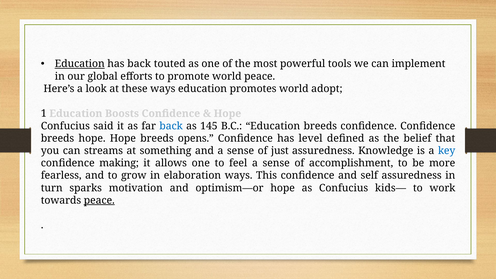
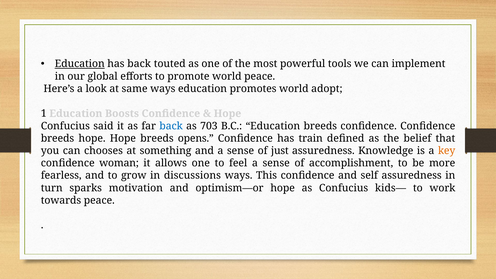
these: these -> same (135, 89)
145: 145 -> 703 (209, 126)
level: level -> train (311, 138)
streams: streams -> chooses (103, 151)
key colour: blue -> orange (447, 151)
making: making -> woman (119, 163)
elaboration: elaboration -> discussions (192, 176)
peace underline: present -> none (99, 200)
